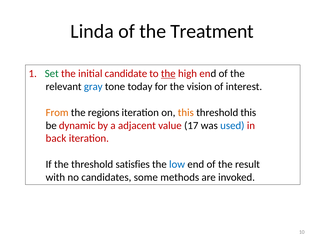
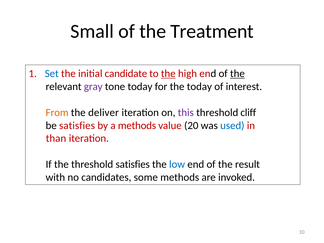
Linda: Linda -> Small (92, 31)
Set colour: green -> blue (52, 74)
the underline: none -> present (237, 74)
gray colour: blue -> purple (93, 87)
the vision: vision -> today (199, 87)
regions: regions -> deliver (104, 113)
this colour: orange -> purple (186, 113)
threshold this: this -> cliff (248, 113)
be dynamic: dynamic -> satisfies (77, 125)
a adjacent: adjacent -> methods (137, 125)
17: 17 -> 20 (191, 125)
back: back -> than (56, 138)
